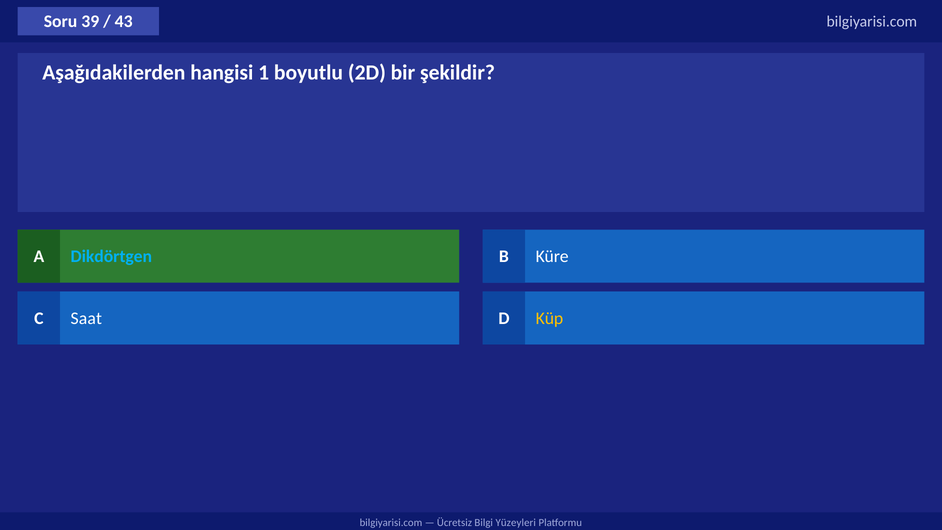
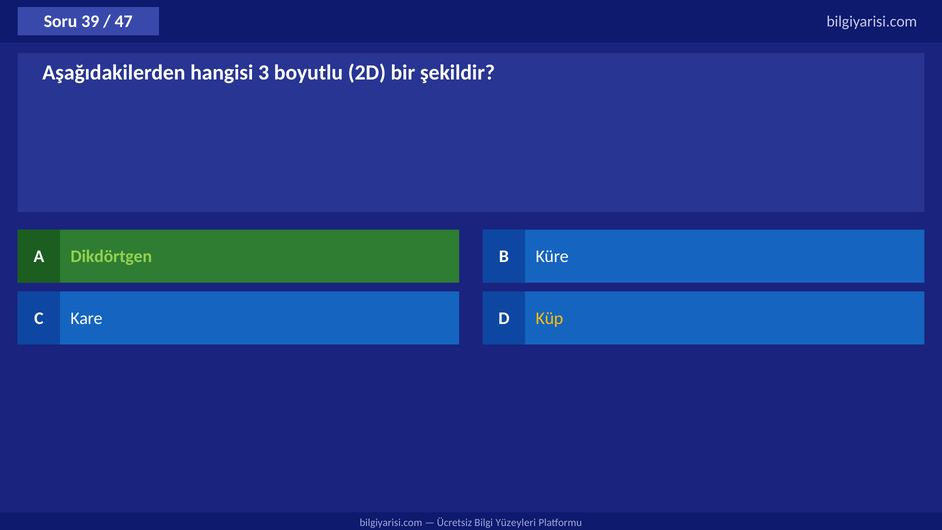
43: 43 -> 47 (124, 22)
1: 1 -> 3 (264, 73)
Dikdörtgen colour: light blue -> light green (111, 256)
Saat: Saat -> Kare (86, 318)
